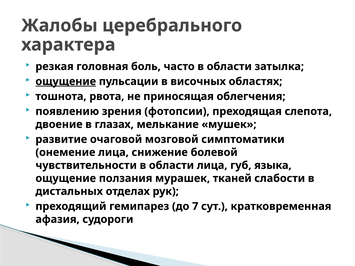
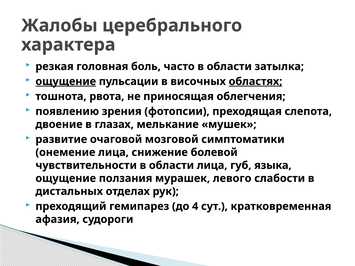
областях underline: none -> present (255, 82)
тканей: тканей -> левого (232, 179)
7: 7 -> 4 (195, 207)
